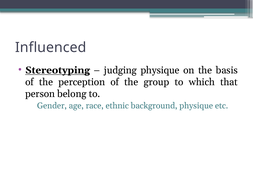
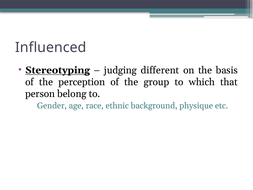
judging physique: physique -> different (160, 70)
